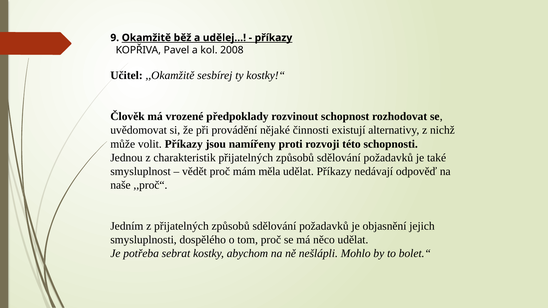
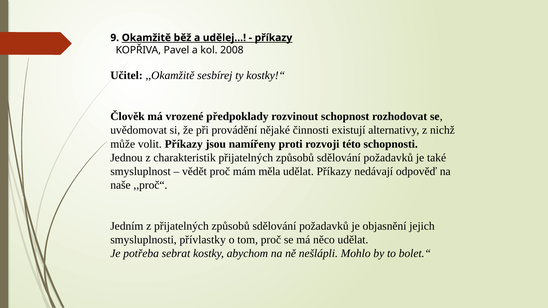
dospělého: dospělého -> přívlastky (203, 240)
